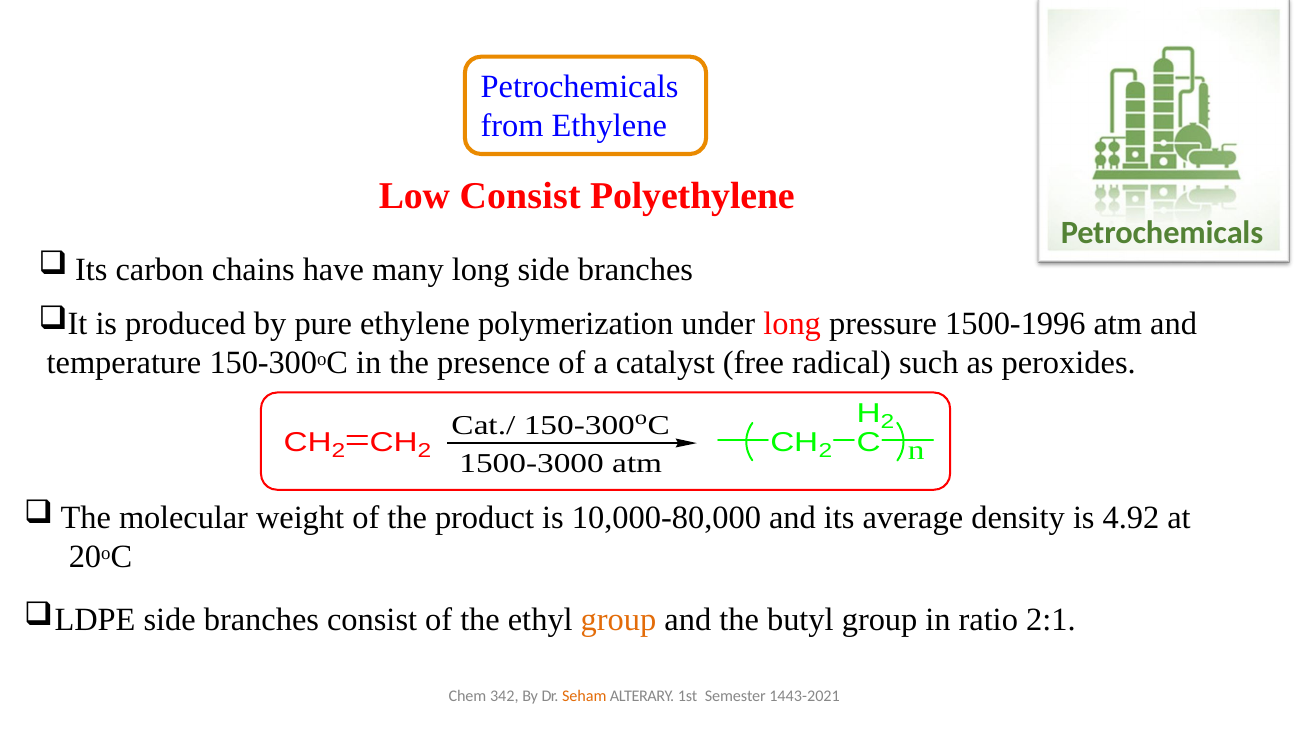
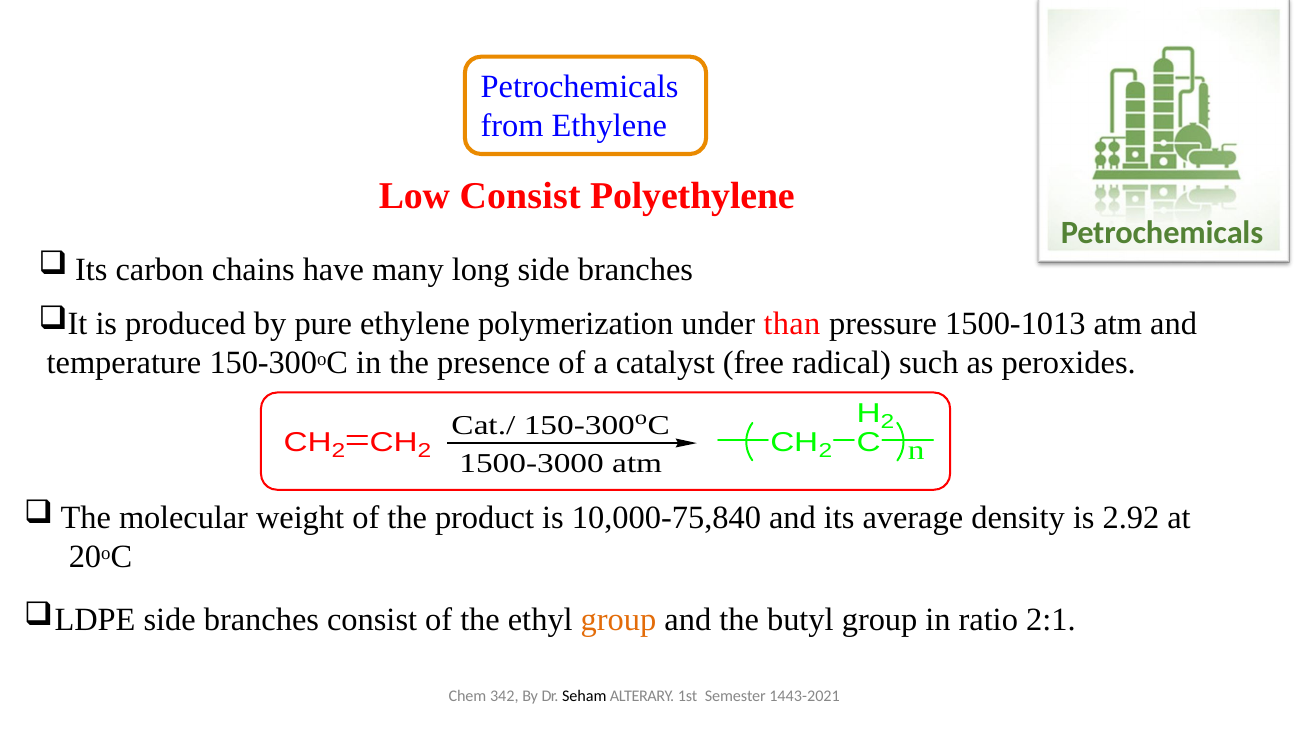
under long: long -> than (792, 324)
1500-1996: 1500-1996 -> 1500-1013 (1015, 324)
10,000-80,000: 10,000-80,000 -> 10,000-75,840 (667, 518)
4.92: 4.92 -> 2.92 (1131, 518)
Seham colour: orange -> black (584, 696)
